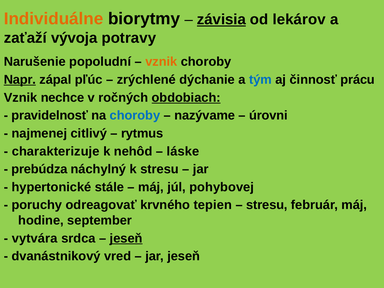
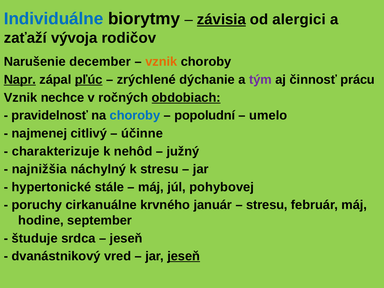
Individuálne colour: orange -> blue (54, 19)
lekárov: lekárov -> alergici (299, 20)
potravy: potravy -> rodičov (129, 38)
popoludní: popoludní -> december (100, 62)
pľúc underline: none -> present (89, 80)
tým colour: blue -> purple (260, 80)
nazývame: nazývame -> popoludní (205, 115)
úrovni: úrovni -> umelo (268, 115)
rytmus: rytmus -> účinne (142, 133)
láske: láske -> južný (183, 151)
prebúdza: prebúdza -> najnižšia (39, 169)
odreagovať: odreagovať -> cirkanuálne (101, 205)
tepien: tepien -> január (213, 205)
vytvára: vytvára -> študuje (35, 238)
jeseň underline: present -> none (126, 238)
jeseň underline: none -> present (184, 256)
